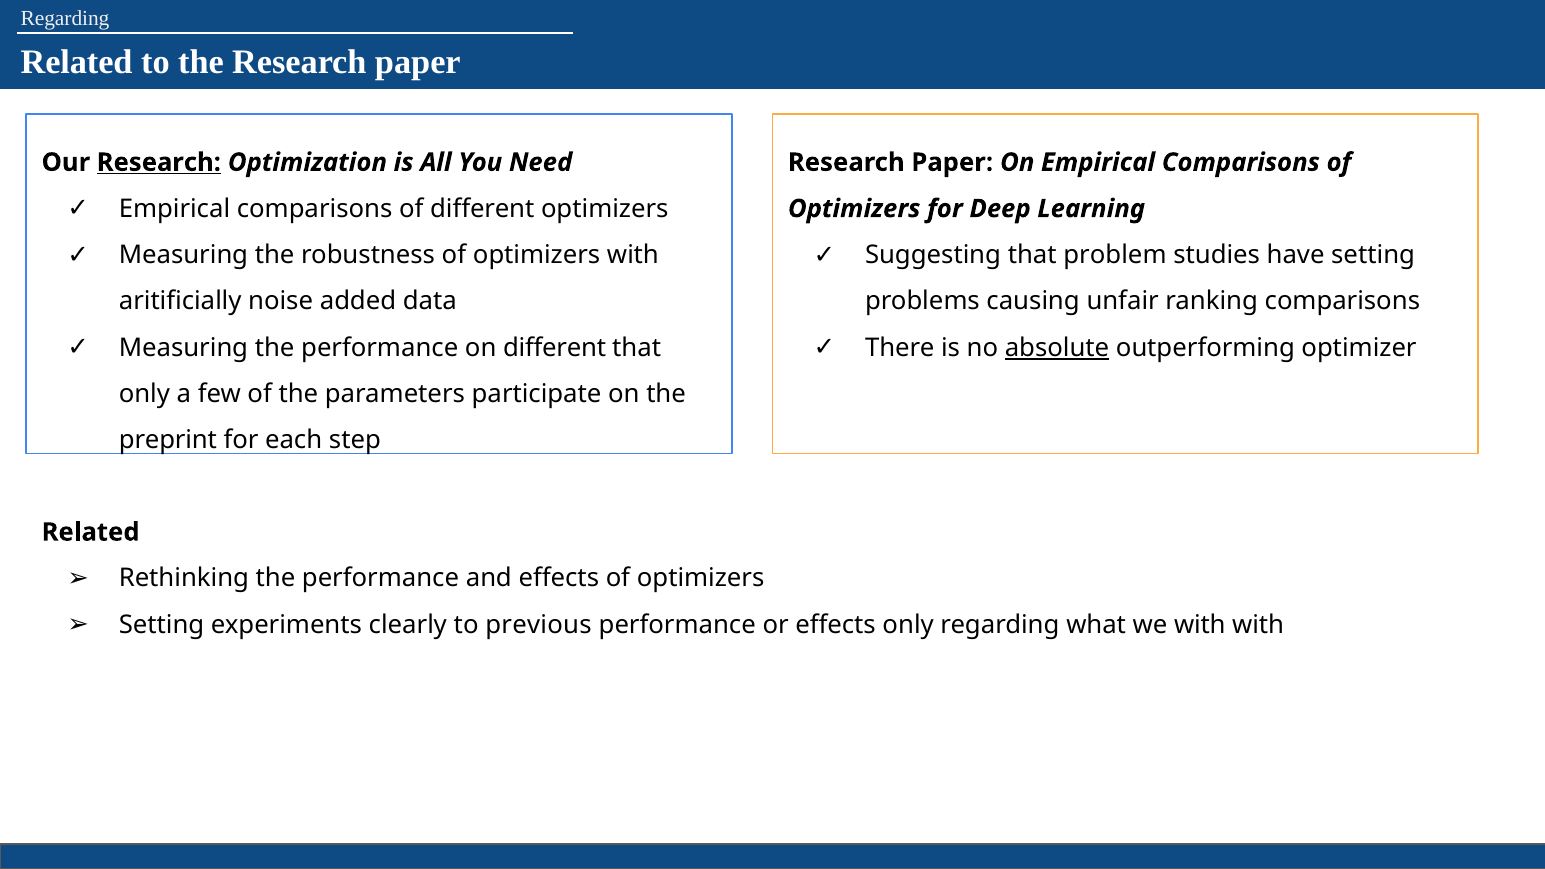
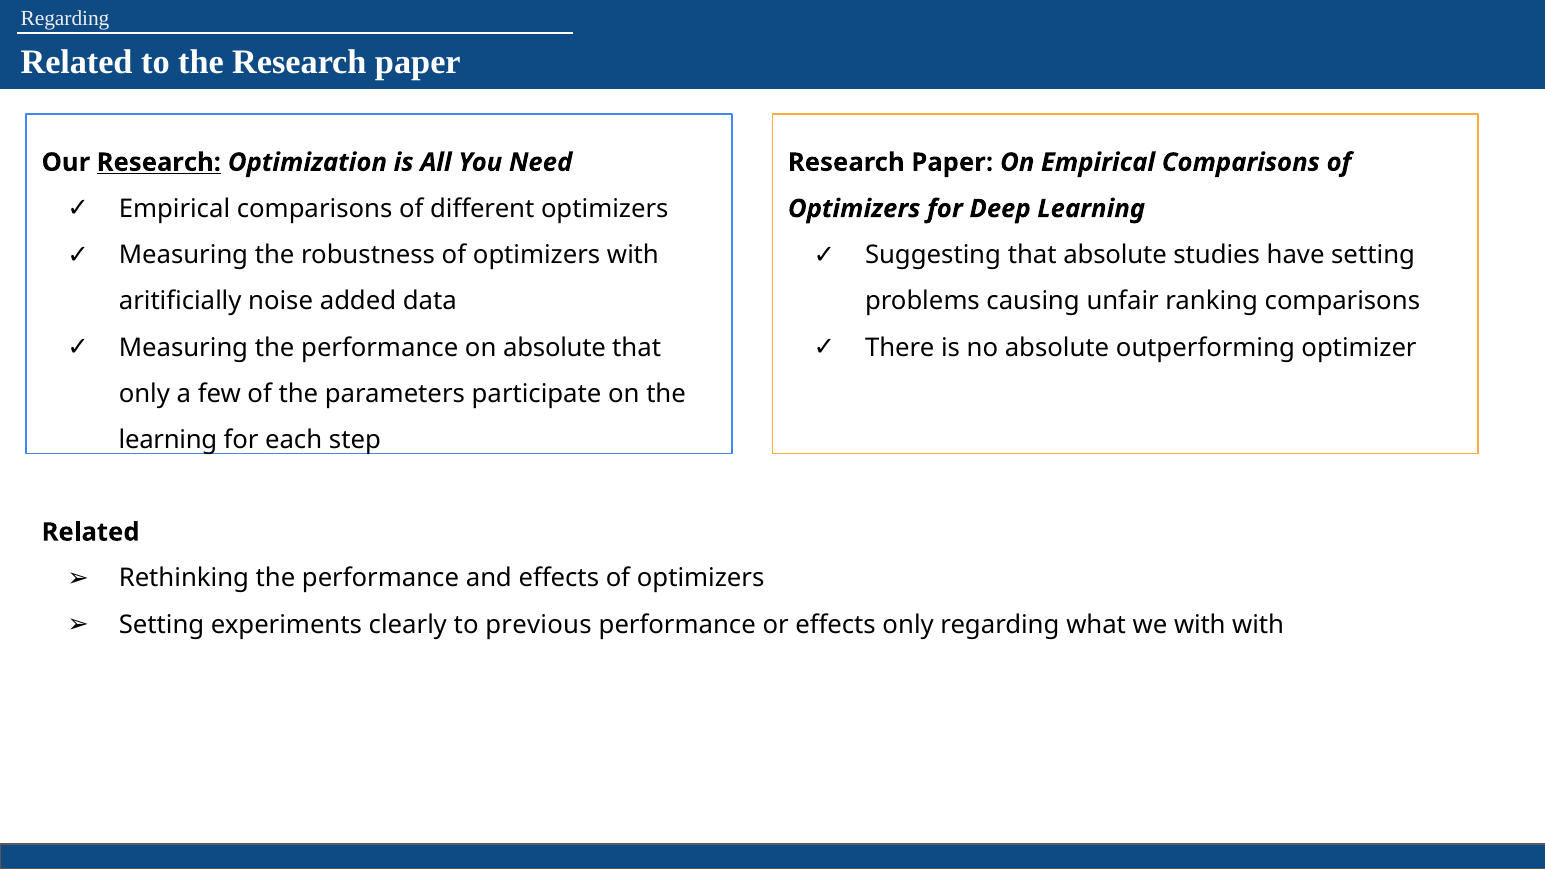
that problem: problem -> absolute (1115, 255)
on different: different -> absolute (555, 348)
absolute underline: present -> none (1057, 348)
preprint: preprint -> learning (168, 440)
